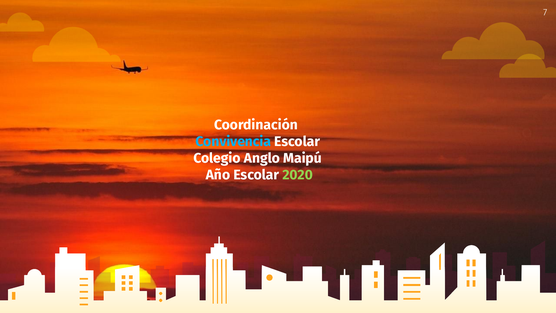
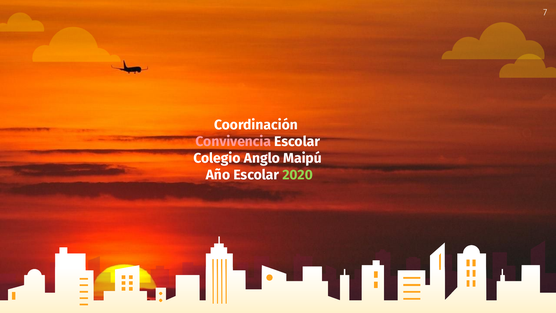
Convivencia colour: light blue -> pink (233, 141)
